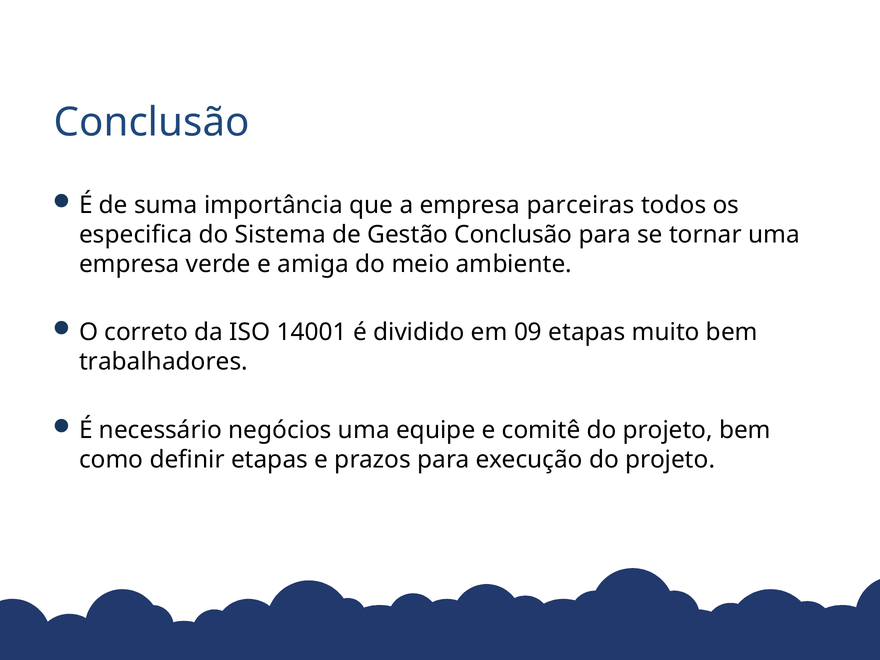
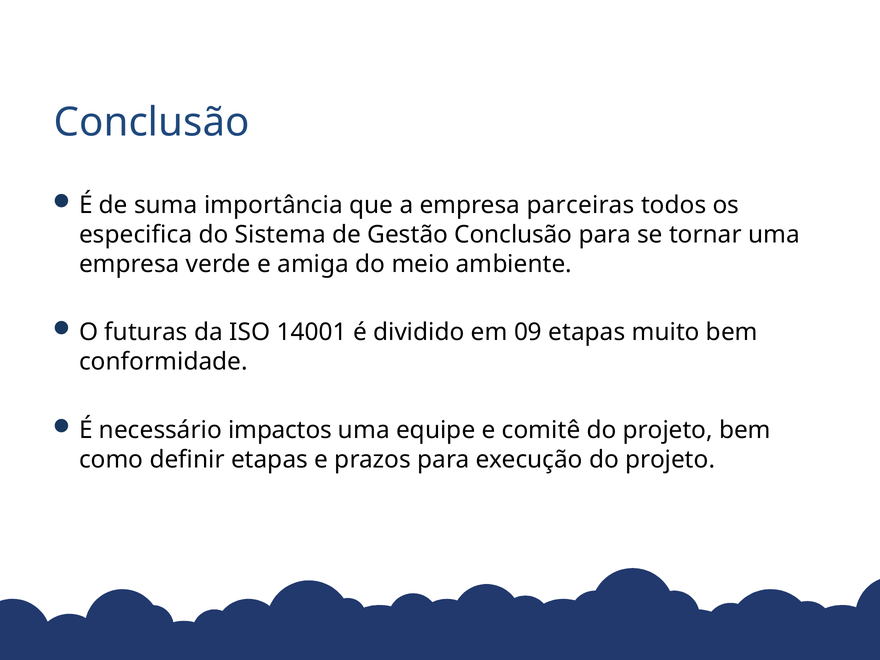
correto: correto -> futuras (146, 332)
trabalhadores: trabalhadores -> conformidade (163, 362)
negócios: negócios -> impactos (280, 430)
